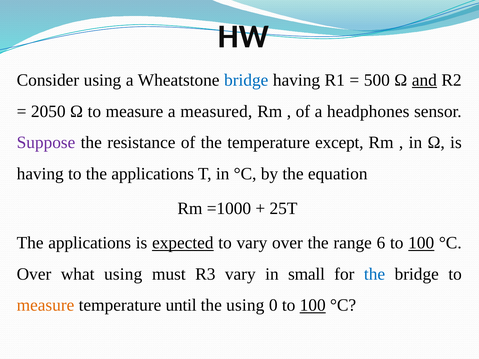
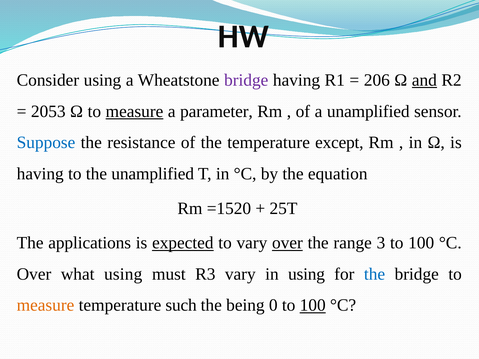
bridge colour: blue -> purple (246, 80)
500: 500 -> 206 (377, 80)
2050: 2050 -> 2053 (48, 111)
measure underline: none -> present (134, 111)
measured: measured -> parameter (216, 111)
a headphones: headphones -> unamplified (368, 111)
Suppose colour: purple -> blue (46, 143)
to the applications: applications -> unamplified (153, 174)
=1000: =1000 -> =1520 (229, 208)
over underline: none -> present (287, 243)
6: 6 -> 3 (381, 243)
100 underline: present -> none (421, 243)
in small: small -> using (307, 274)
until: until -> such (181, 305)
the using: using -> being (245, 305)
